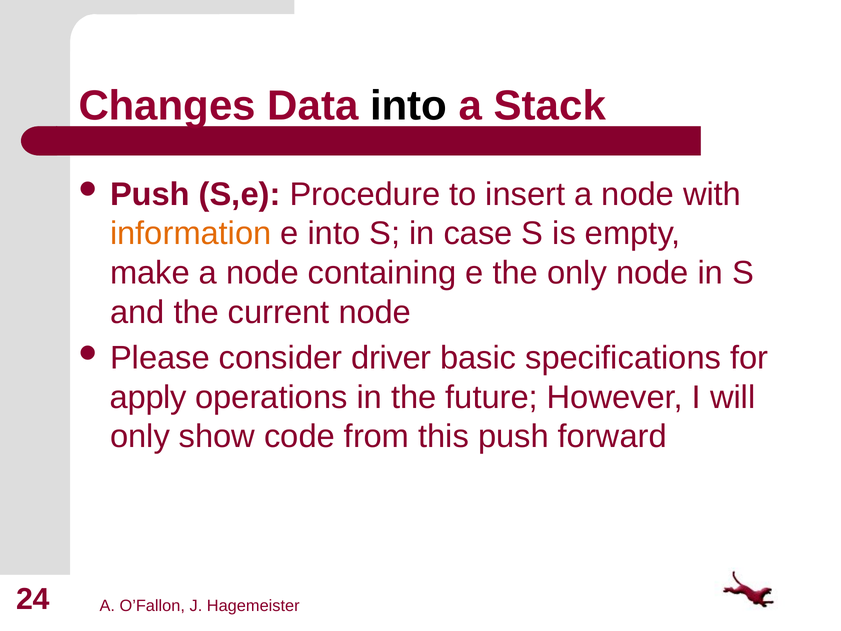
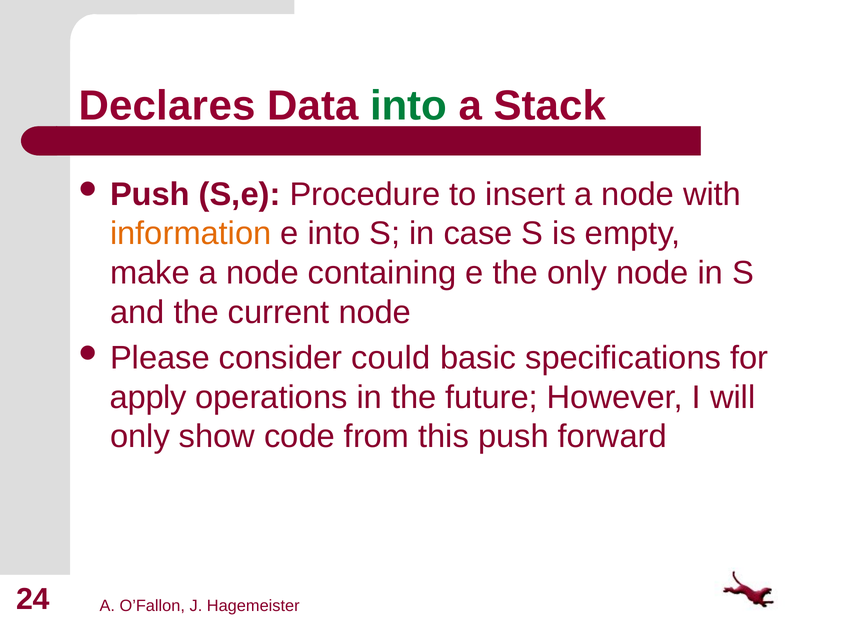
Changes: Changes -> Declares (167, 106)
into colour: black -> green (409, 106)
driver: driver -> could (391, 358)
